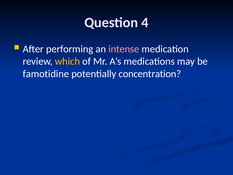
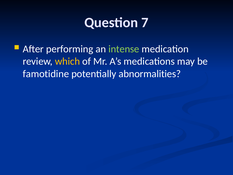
4: 4 -> 7 (145, 23)
intense colour: pink -> light green (124, 49)
concentration: concentration -> abnormalities (150, 74)
